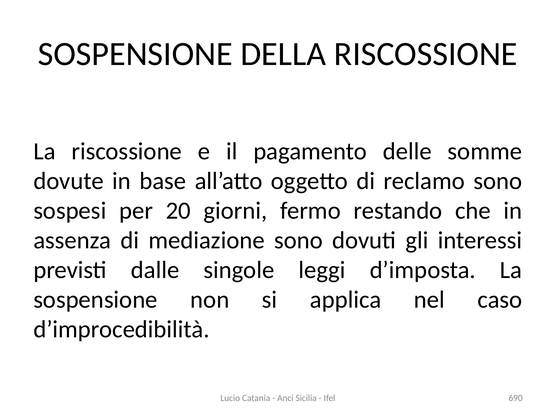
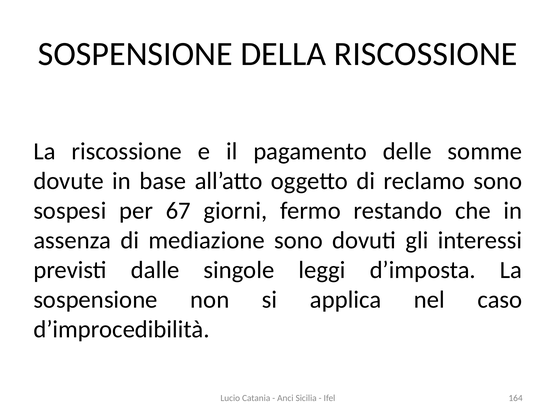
20: 20 -> 67 (178, 211)
690: 690 -> 164 (516, 398)
